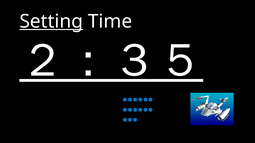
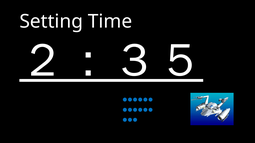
Setting underline: present -> none (51, 21)
